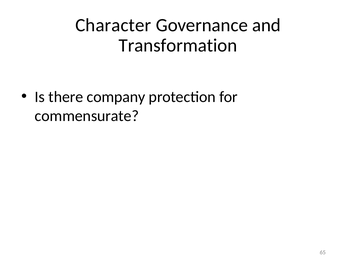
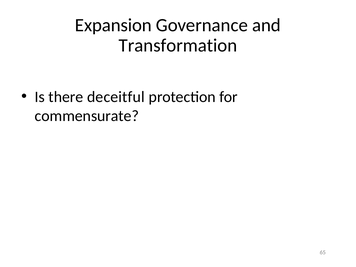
Character: Character -> Expansion (113, 25)
company: company -> deceitful (116, 97)
